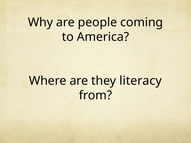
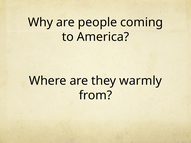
literacy: literacy -> warmly (141, 81)
